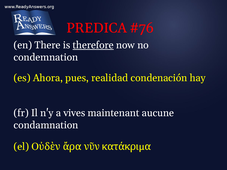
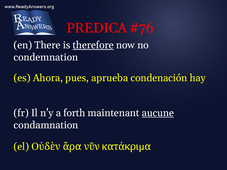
realidad: realidad -> aprueba (110, 78)
vives: vives -> forth (74, 113)
aucune underline: none -> present (158, 113)
